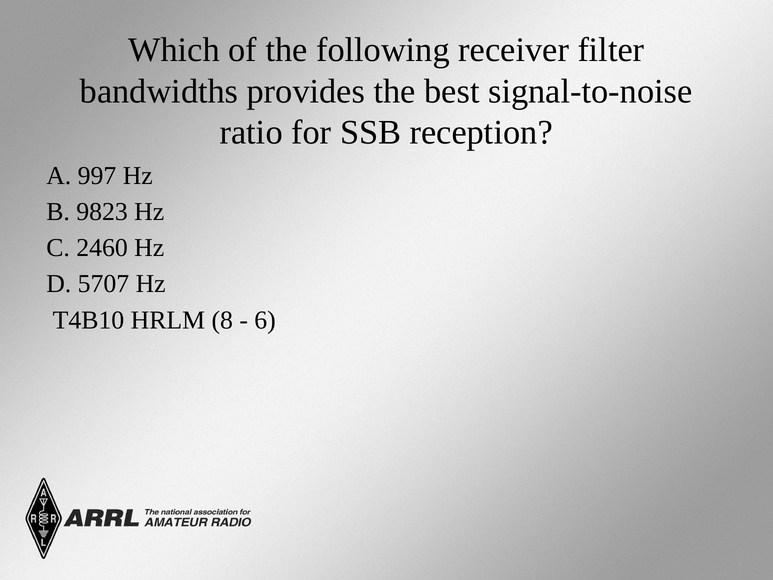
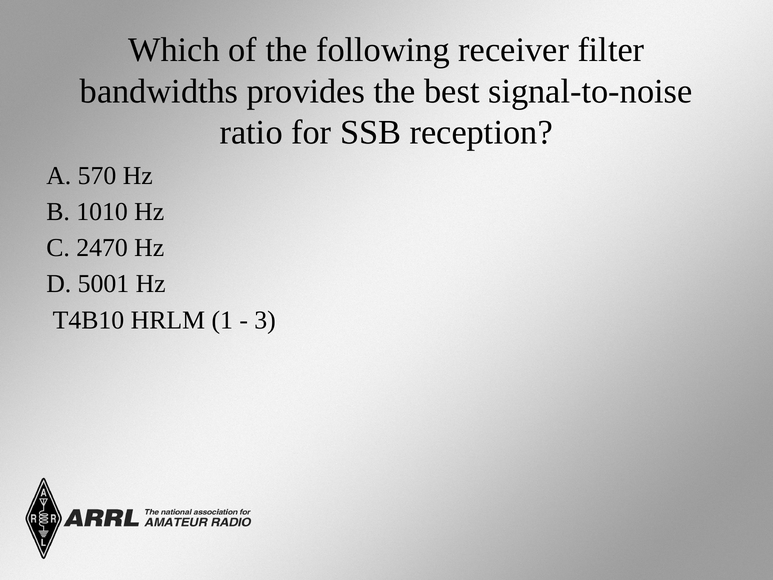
997: 997 -> 570 (97, 176)
9823: 9823 -> 1010 (102, 212)
2460: 2460 -> 2470 (102, 248)
5707: 5707 -> 5001 (103, 284)
8: 8 -> 1 (222, 320)
6: 6 -> 3 (265, 320)
